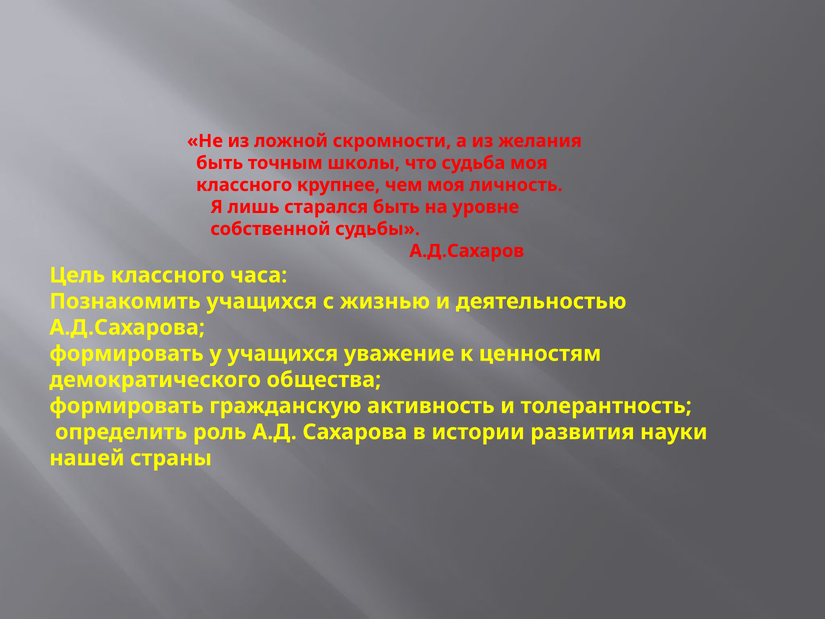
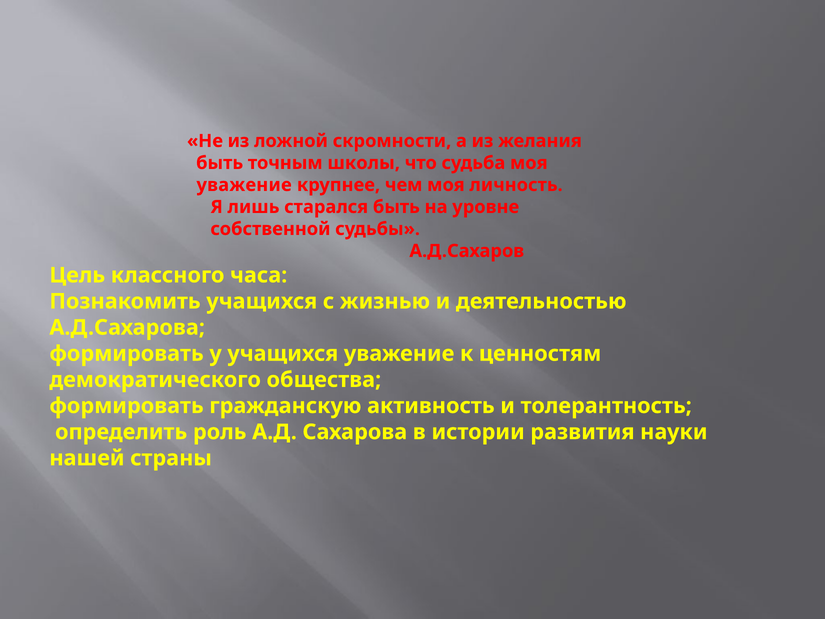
классного: классного -> уважение (244, 185)
